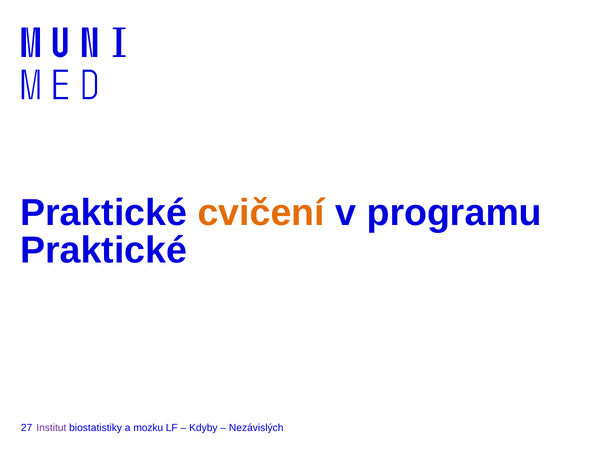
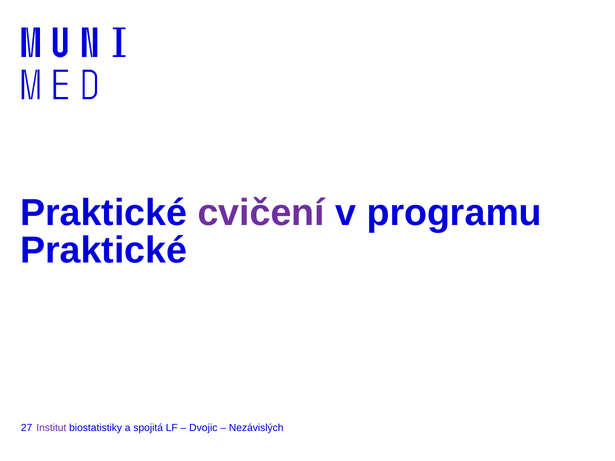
cvičení colour: orange -> purple (261, 213)
mozku: mozku -> spojitá (148, 428)
Kdyby: Kdyby -> Dvojic (203, 428)
